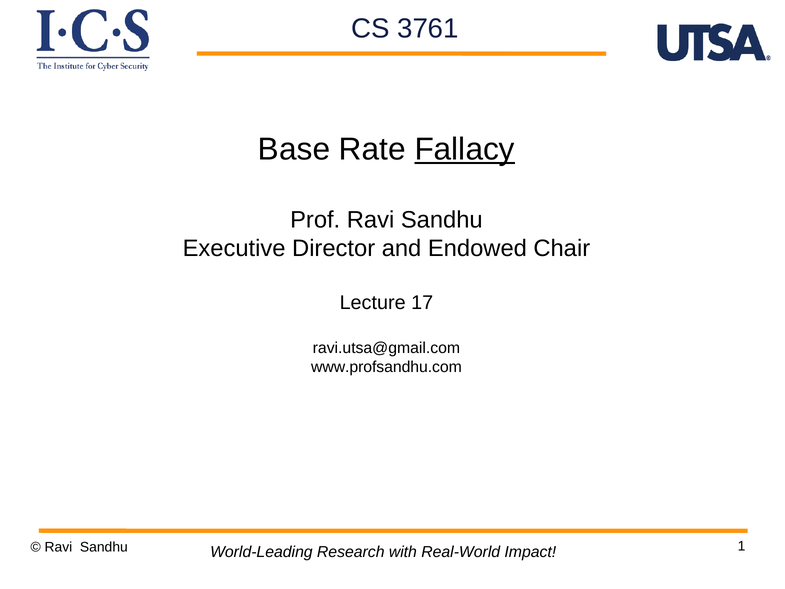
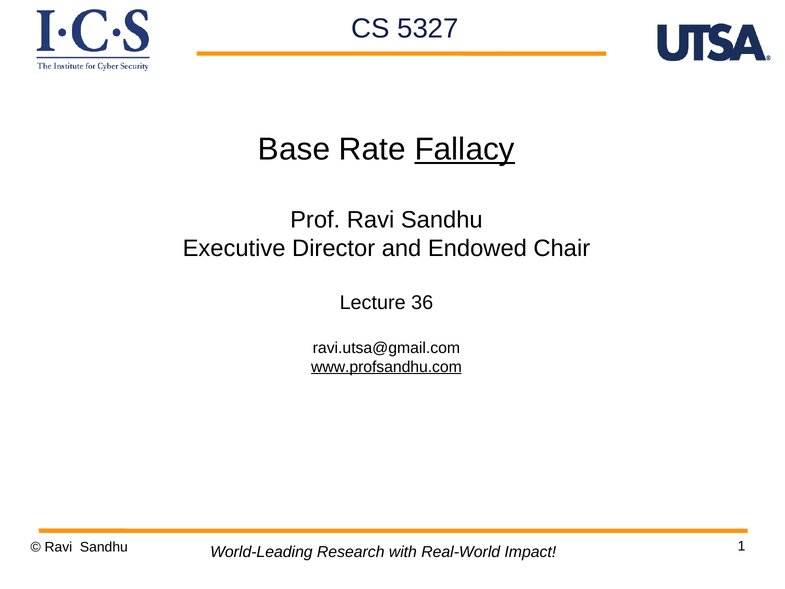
3761: 3761 -> 5327 (428, 29)
17: 17 -> 36 (422, 303)
www.profsandhu.com underline: none -> present (386, 367)
